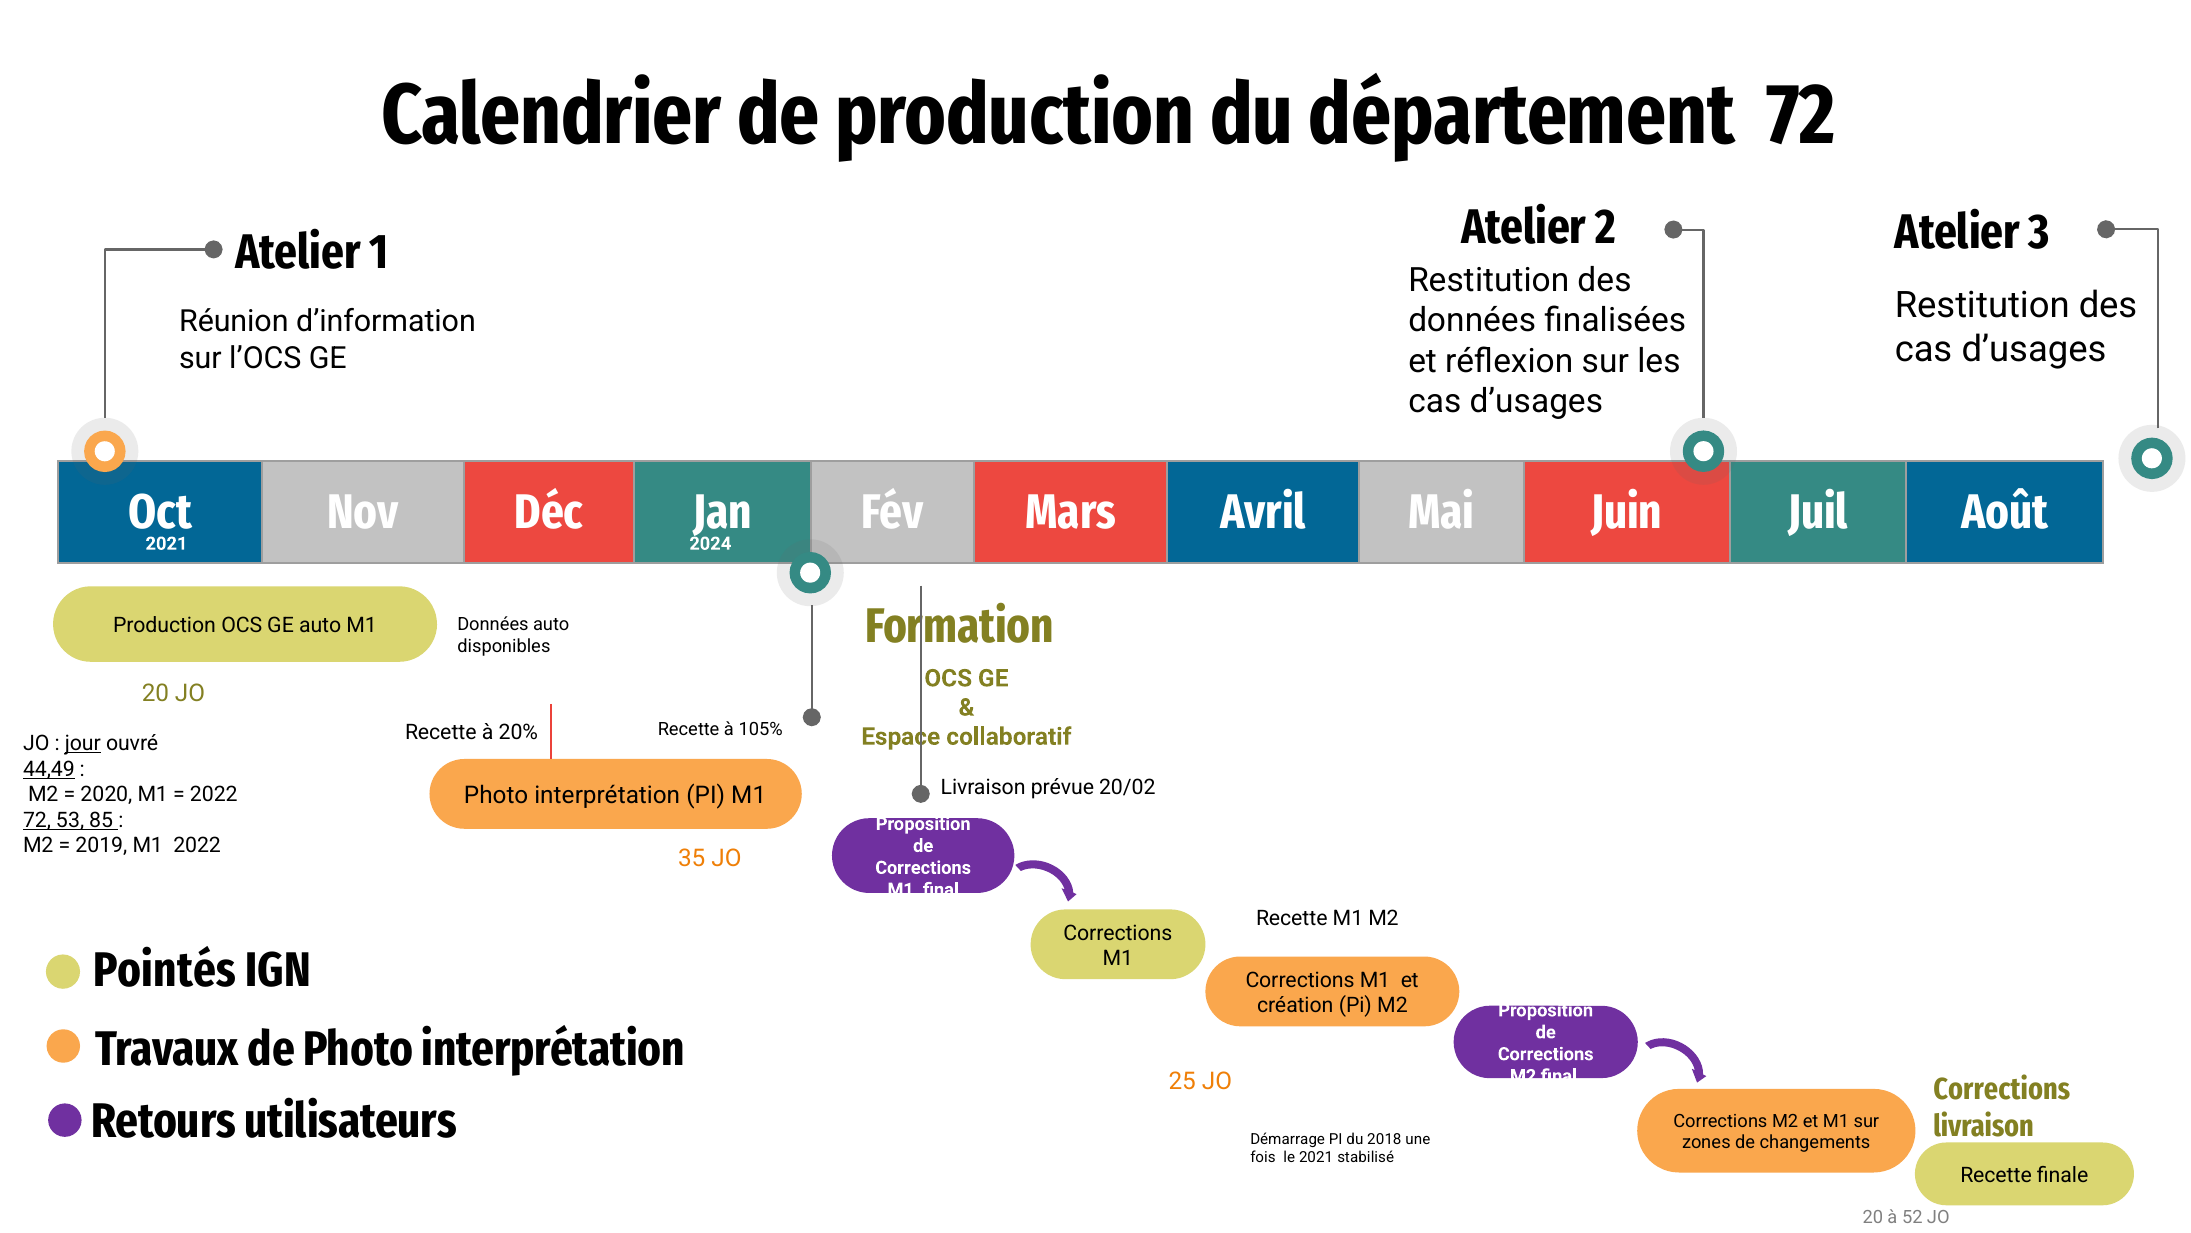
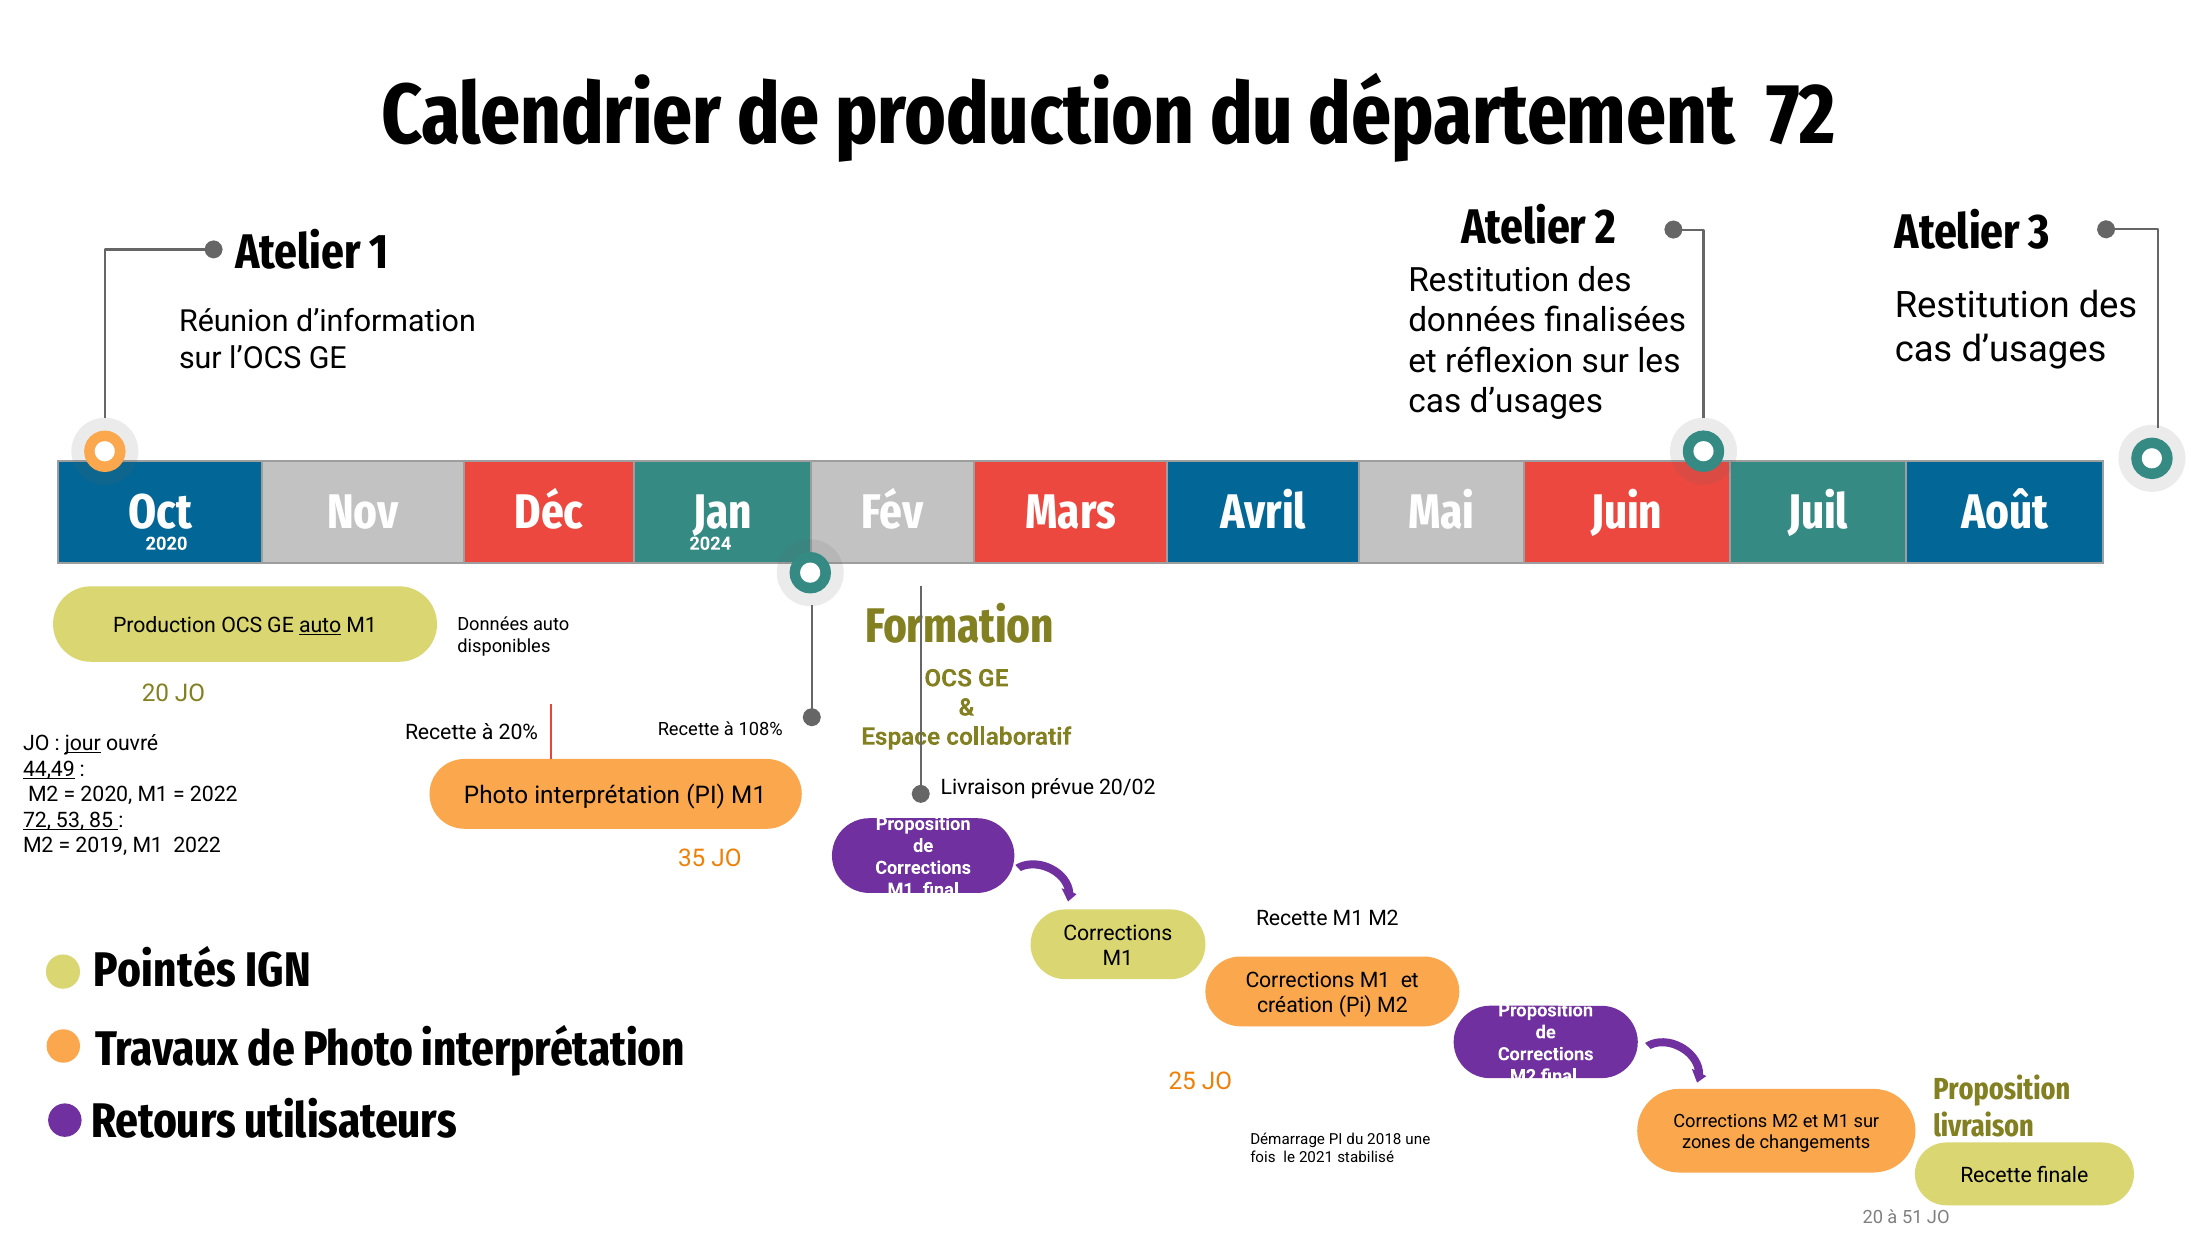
2021: 2021 -> 2020 (166, 543)
auto underline: none -> present (320, 625)
105%: 105% -> 108% (761, 729)
Corrections: Corrections -> Proposition (2002, 1089)
52: 52 -> 51 (1912, 1217)
